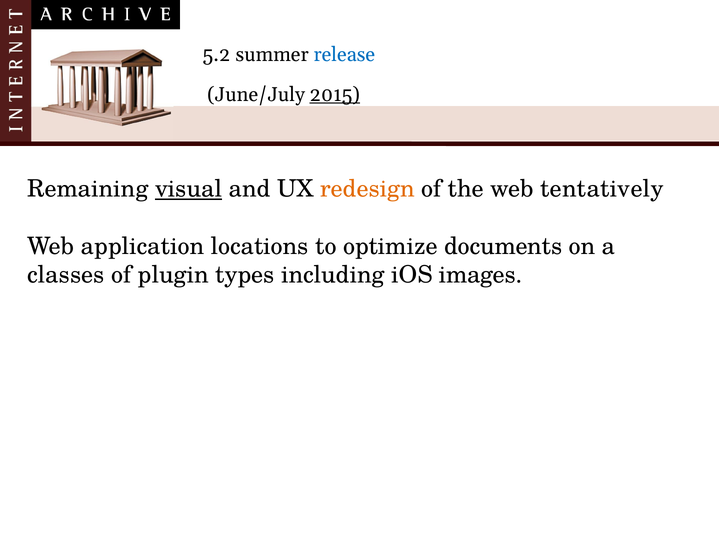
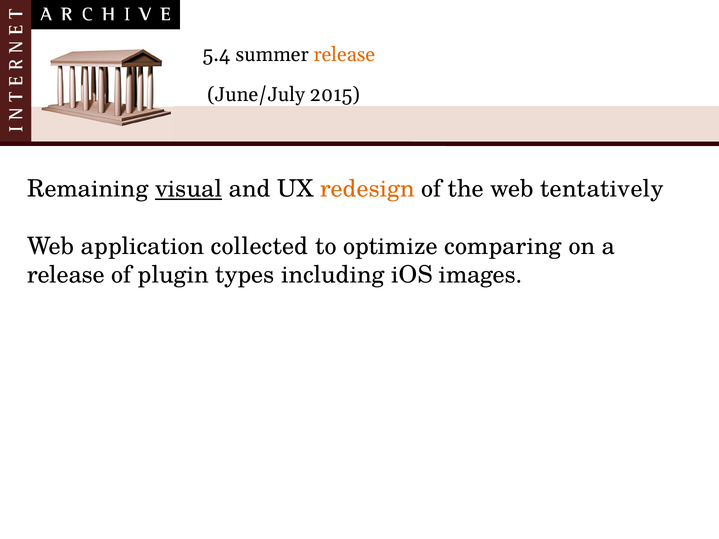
5.2: 5.2 -> 5.4 (216, 55)
release colour: blue -> orange (344, 55)
2015 underline: present -> none (335, 94)
locations: locations -> collected (260, 246)
documents: documents -> comparing (503, 246)
classes: classes -> release (66, 275)
